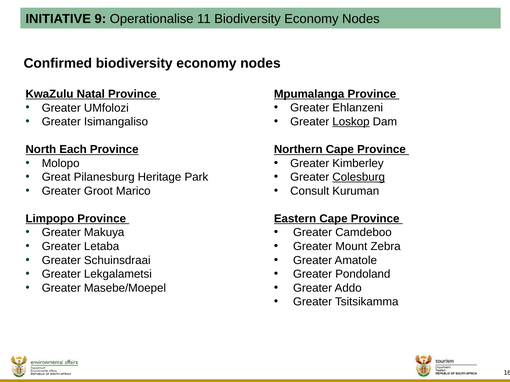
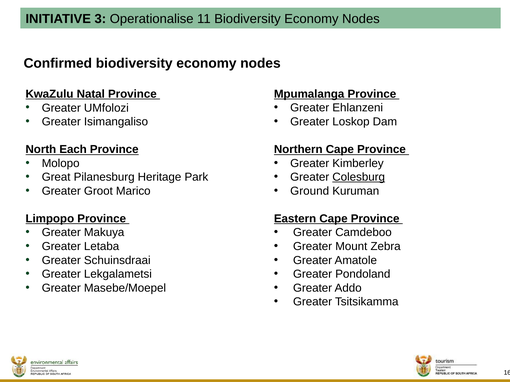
9: 9 -> 3 (100, 19)
Loskop underline: present -> none (351, 122)
Consult: Consult -> Ground (310, 191)
